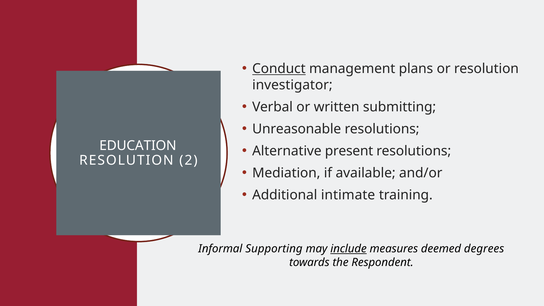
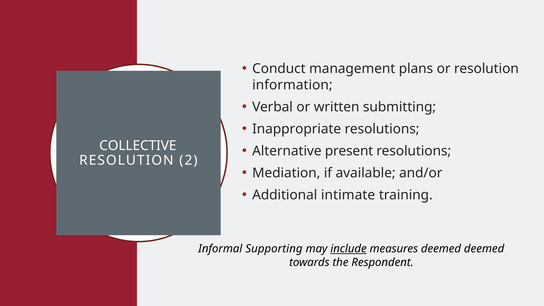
Conduct underline: present -> none (279, 69)
investigator: investigator -> information (292, 85)
Unreasonable: Unreasonable -> Inappropriate (297, 129)
EDUCATION: EDUCATION -> COLLECTIVE (138, 146)
deemed degrees: degrees -> deemed (484, 249)
